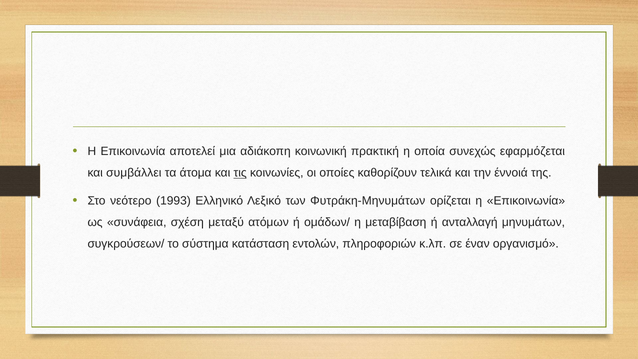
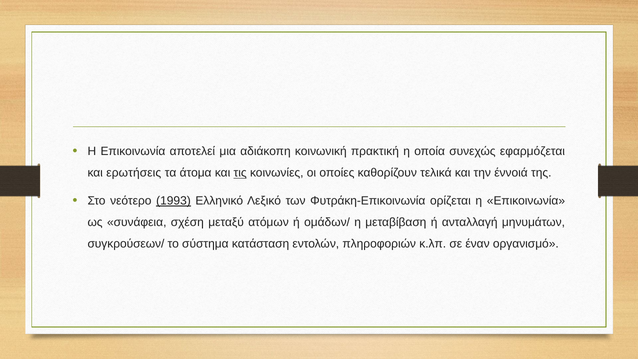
συμβάλλει: συμβάλλει -> ερωτήσεις (134, 173)
1993 underline: none -> present (173, 201)
Φυτράκη-Μηνυμάτων: Φυτράκη-Μηνυμάτων -> Φυτράκη-Επικοινωνία (368, 201)
